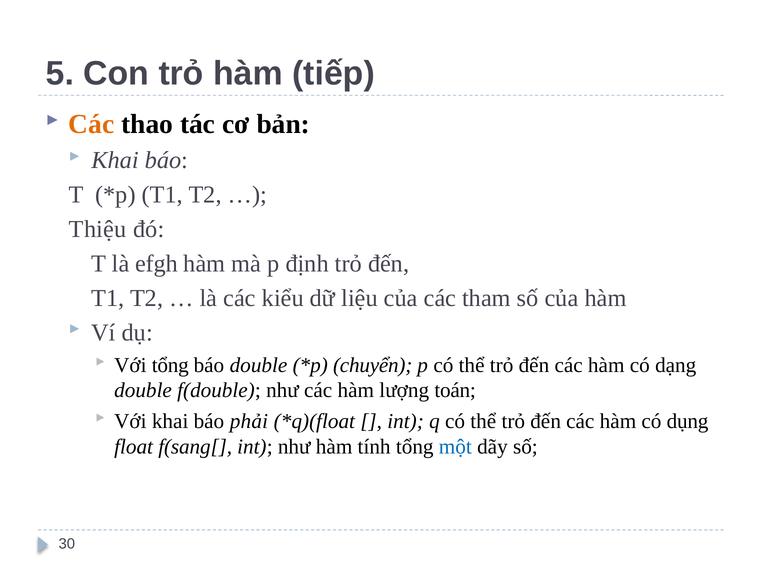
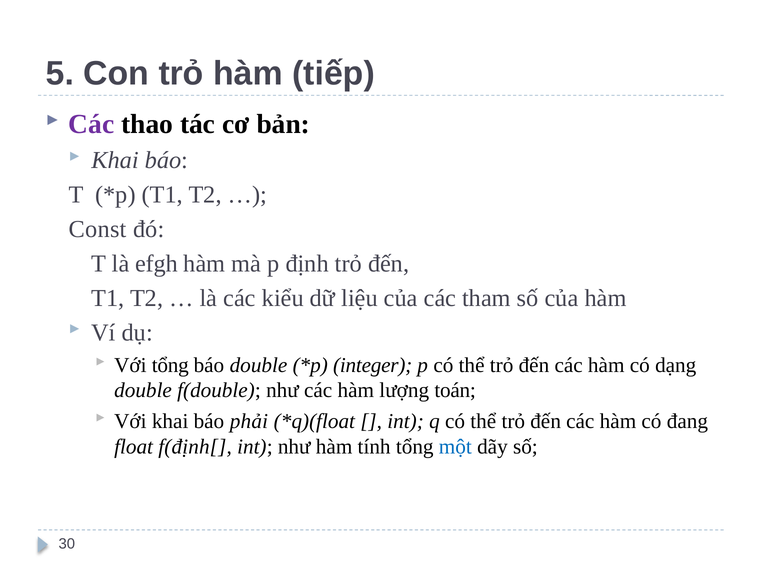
Các colour: orange -> purple (91, 124)
Thiệu: Thiệu -> Const (98, 229)
chuyển: chuyển -> integer (373, 365)
dụng: dụng -> đang (687, 421)
f(sang[: f(sang[ -> f(định[ (195, 446)
